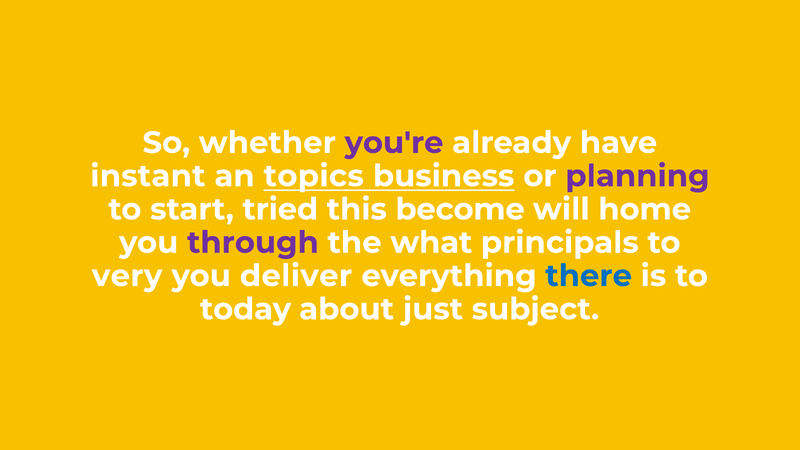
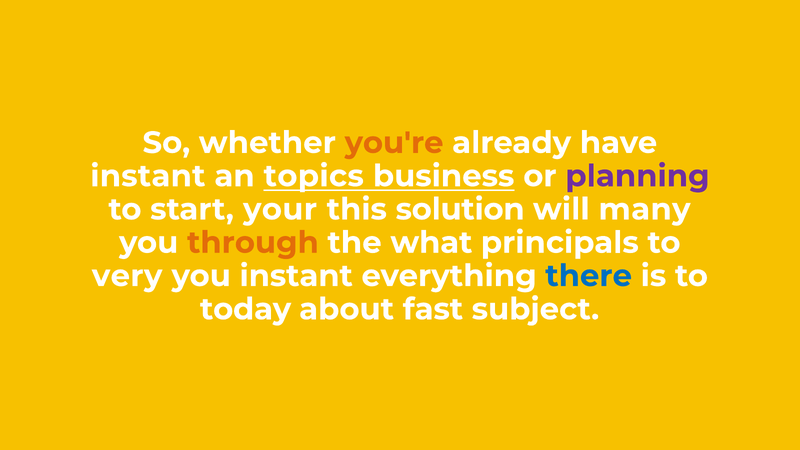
you're colour: purple -> orange (394, 143)
tried: tried -> your (280, 209)
become: become -> solution (460, 209)
home: home -> many (645, 209)
through colour: purple -> orange (253, 243)
you deliver: deliver -> instant (296, 276)
just: just -> fast (433, 309)
